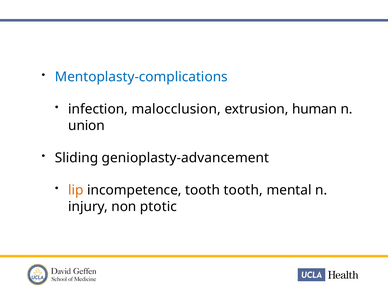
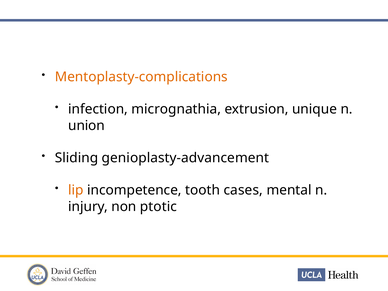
Mentoplasty-complications colour: blue -> orange (141, 77)
malocclusion: malocclusion -> micrognathia (176, 109)
human: human -> unique (315, 109)
tooth tooth: tooth -> cases (243, 190)
